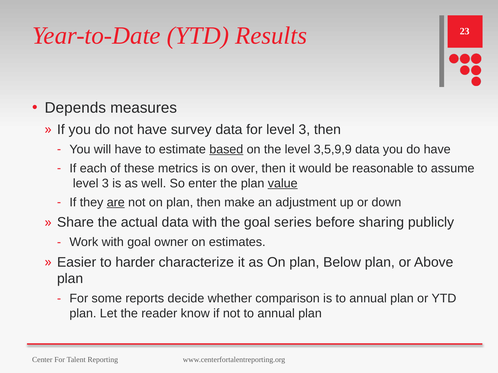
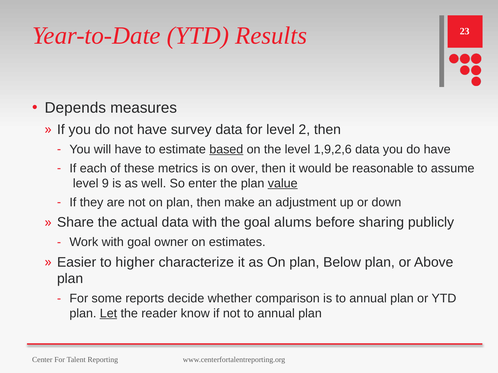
for level 3: 3 -> 2 (304, 130)
3,5,9,9: 3,5,9,9 -> 1,9,2,6 (333, 149)
3: 3 -> 9 (105, 183)
are underline: present -> none (116, 203)
series: series -> alums (293, 223)
harder: harder -> higher (135, 262)
Let underline: none -> present (108, 314)
